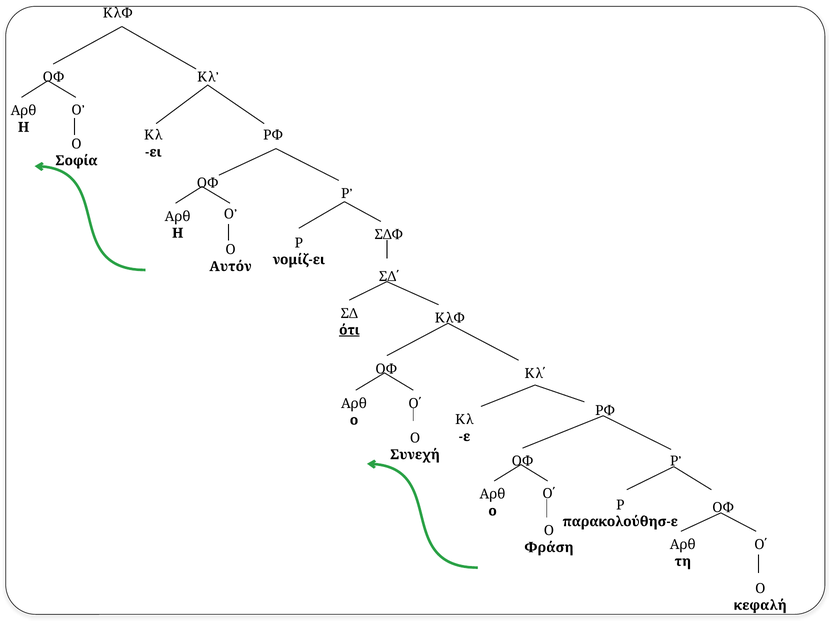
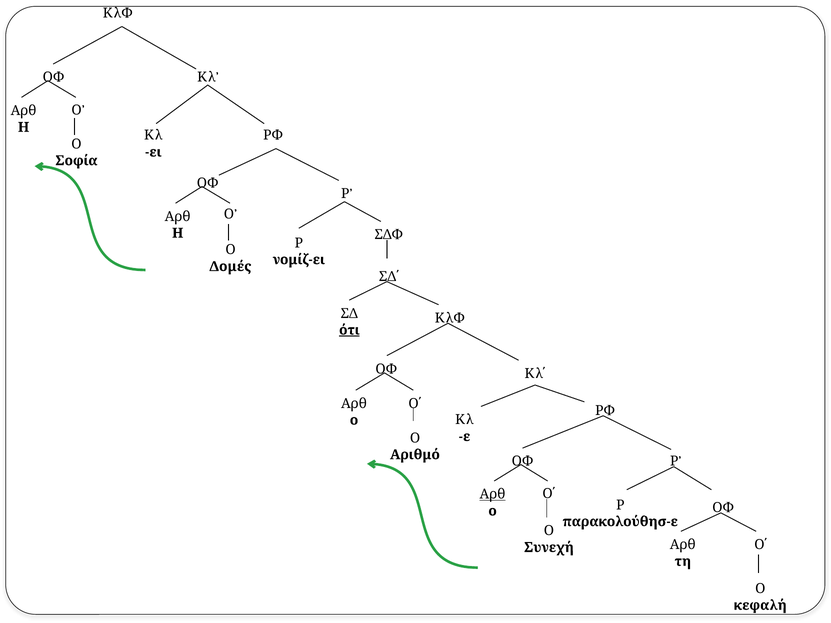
Αυτόν: Αυτόν -> Δομές (230, 267)
Συνεχή: Συνεχή -> Αριθμό (415, 455)
Αρθ underline: none -> present (493, 495)
Φράση: Φράση -> Συνεχή (549, 548)
